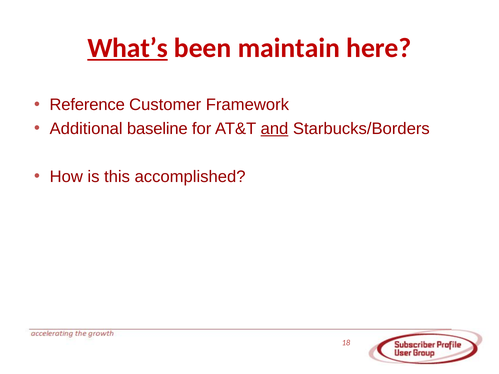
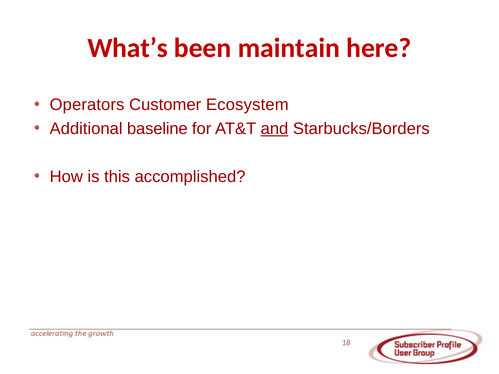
What’s underline: present -> none (128, 48)
Reference: Reference -> Operators (87, 105)
Framework: Framework -> Ecosystem (247, 105)
